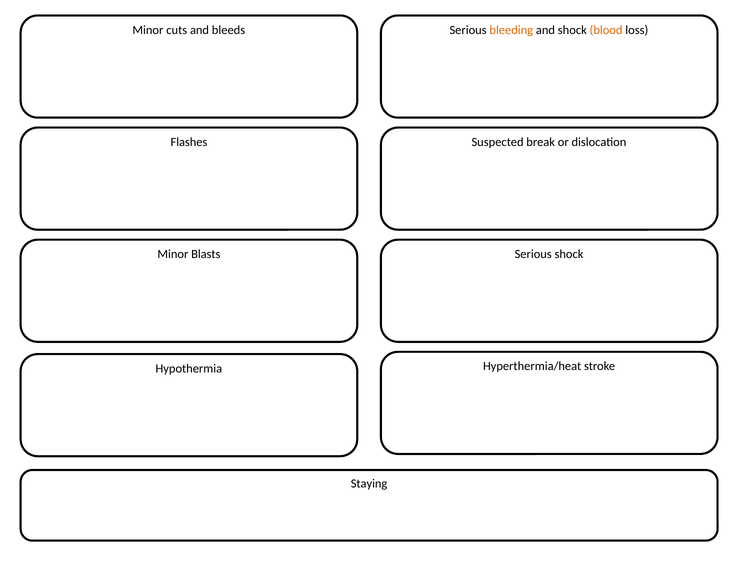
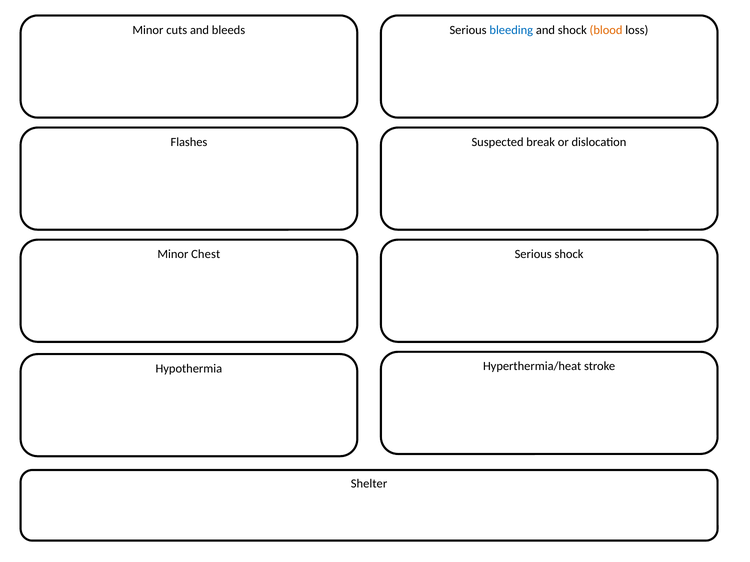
bleeding colour: orange -> blue (511, 30)
Blasts: Blasts -> Chest (206, 254)
Staying: Staying -> Shelter (369, 484)
